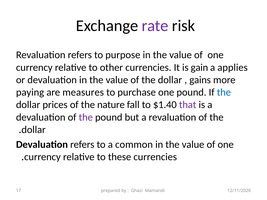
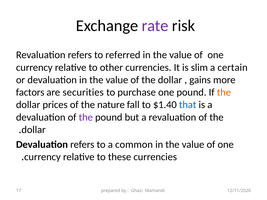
purpose: purpose -> referred (123, 55)
gain: gain -> slim (199, 67)
applies: applies -> certain (233, 67)
paying: paying -> factors (30, 92)
measures: measures -> securities (83, 92)
the colour: blue -> orange (224, 92)
that colour: purple -> blue (188, 105)
